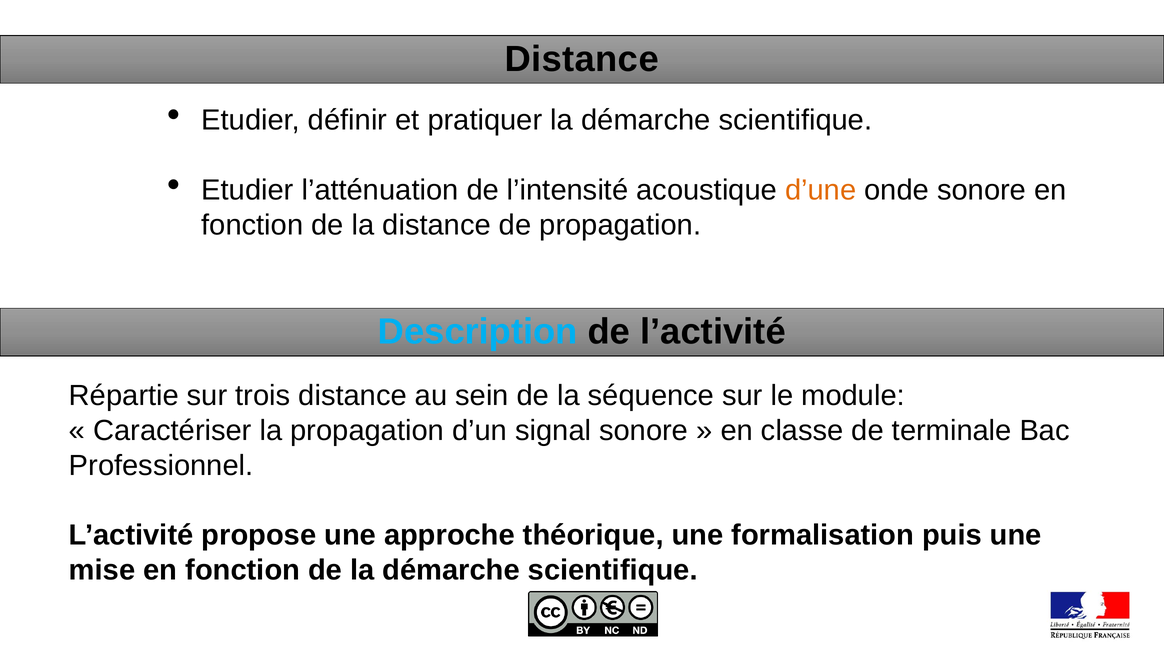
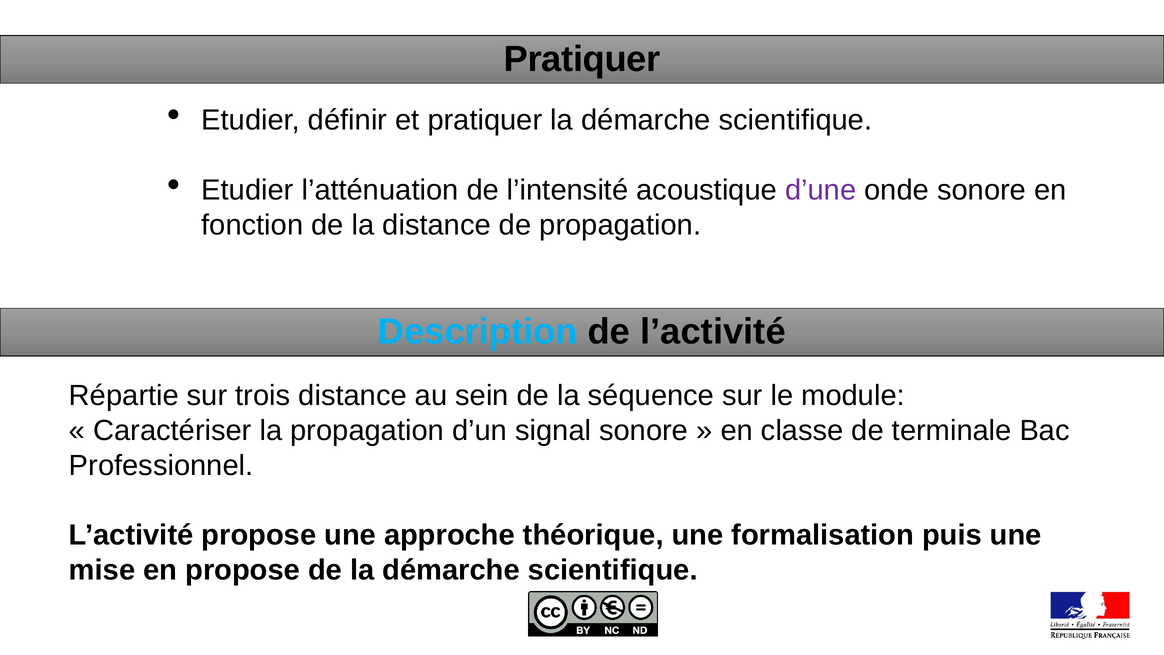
Distance: Distance -> Pratiquer (582, 59)
d’une colour: orange -> purple (821, 190)
mise en fonction: fonction -> propose (243, 570)
